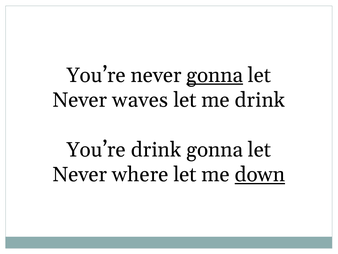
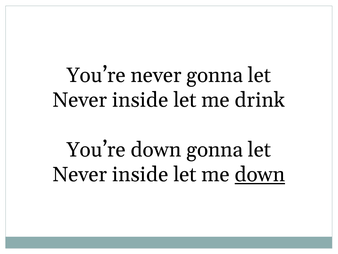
gonna underline: present -> none (215, 75)
waves: waves -> inside (140, 100)
You’re drink: drink -> down (156, 150)
where: where -> inside (140, 174)
